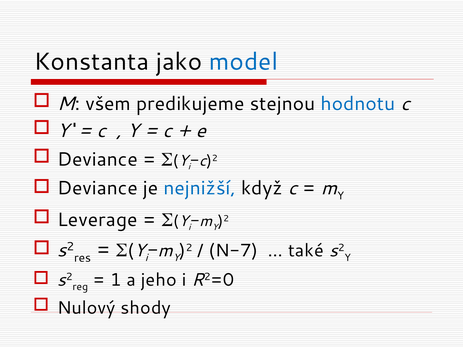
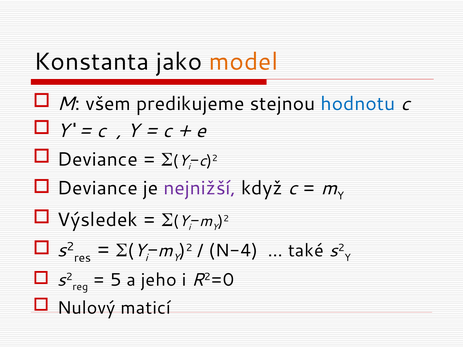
model colour: blue -> orange (243, 62)
nejnižší colour: blue -> purple (200, 188)
Leverage: Leverage -> Výsledek (97, 220)
N-7: N-7 -> N-4 (233, 251)
1: 1 -> 5 (116, 280)
shody: shody -> maticí (146, 308)
